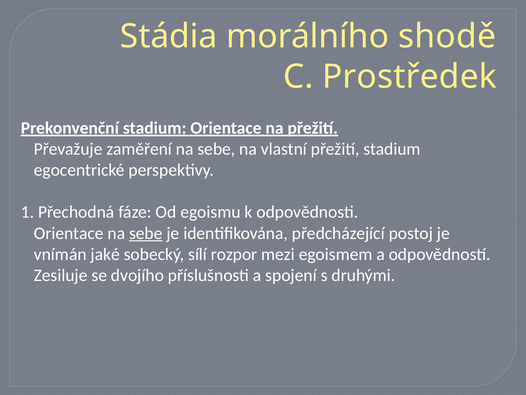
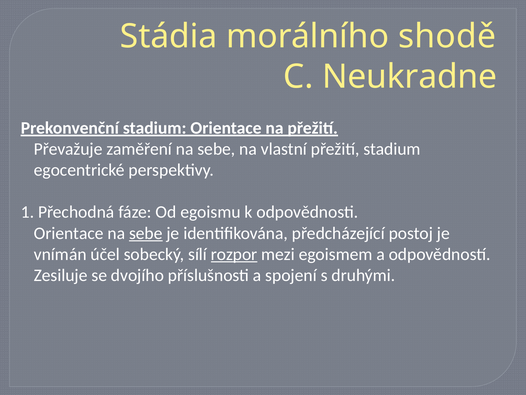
Prostředek: Prostředek -> Neukradne (410, 77)
jaké: jaké -> účel (105, 254)
rozpor underline: none -> present (234, 254)
